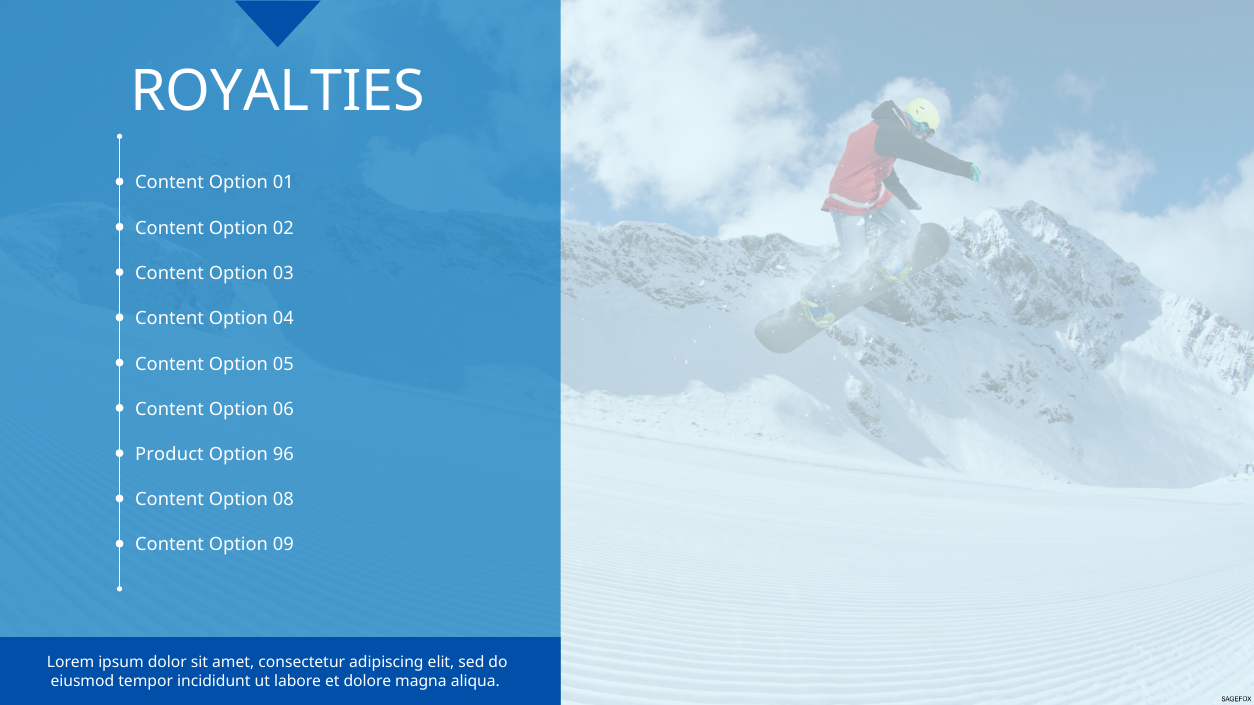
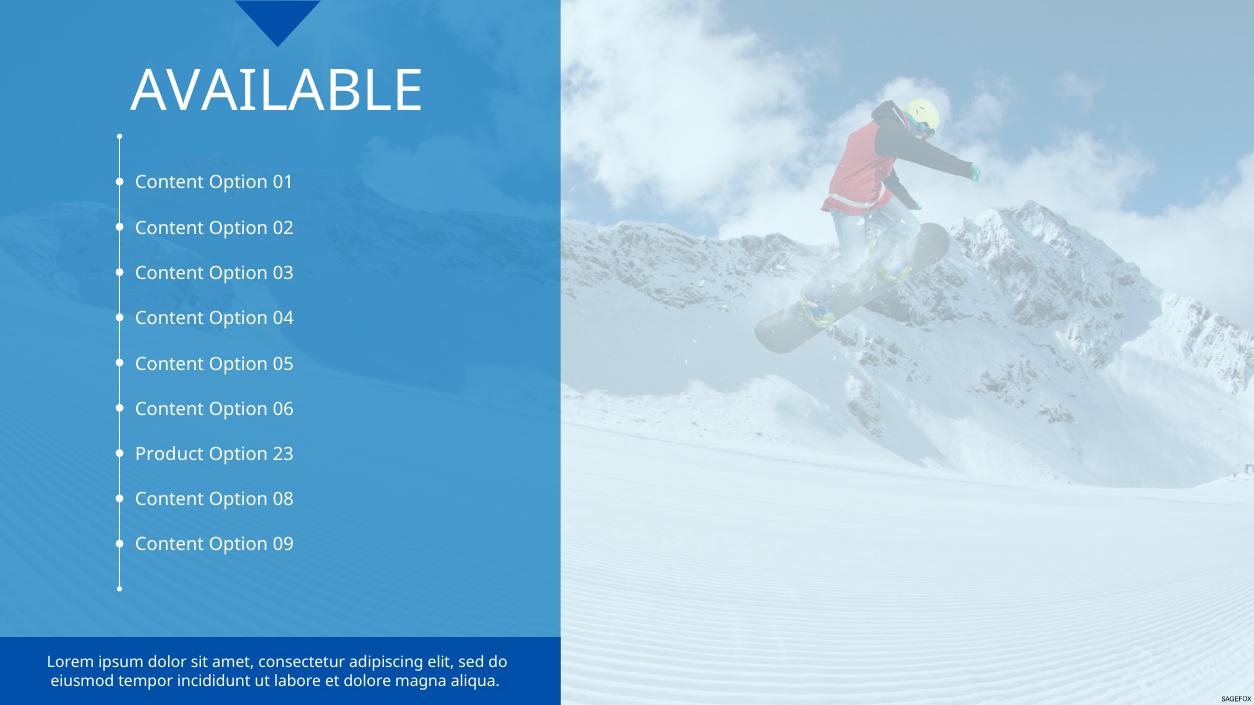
ROYALTIES: ROYALTIES -> AVAILABLE (277, 92)
96: 96 -> 23 (283, 455)
